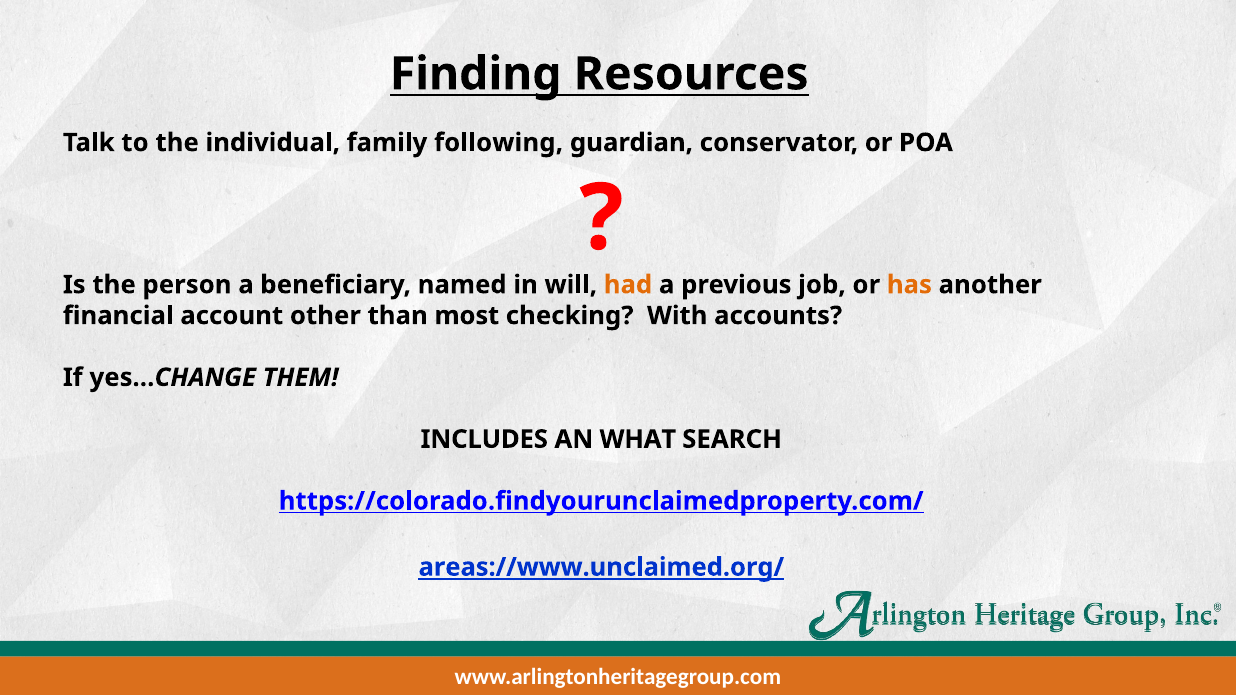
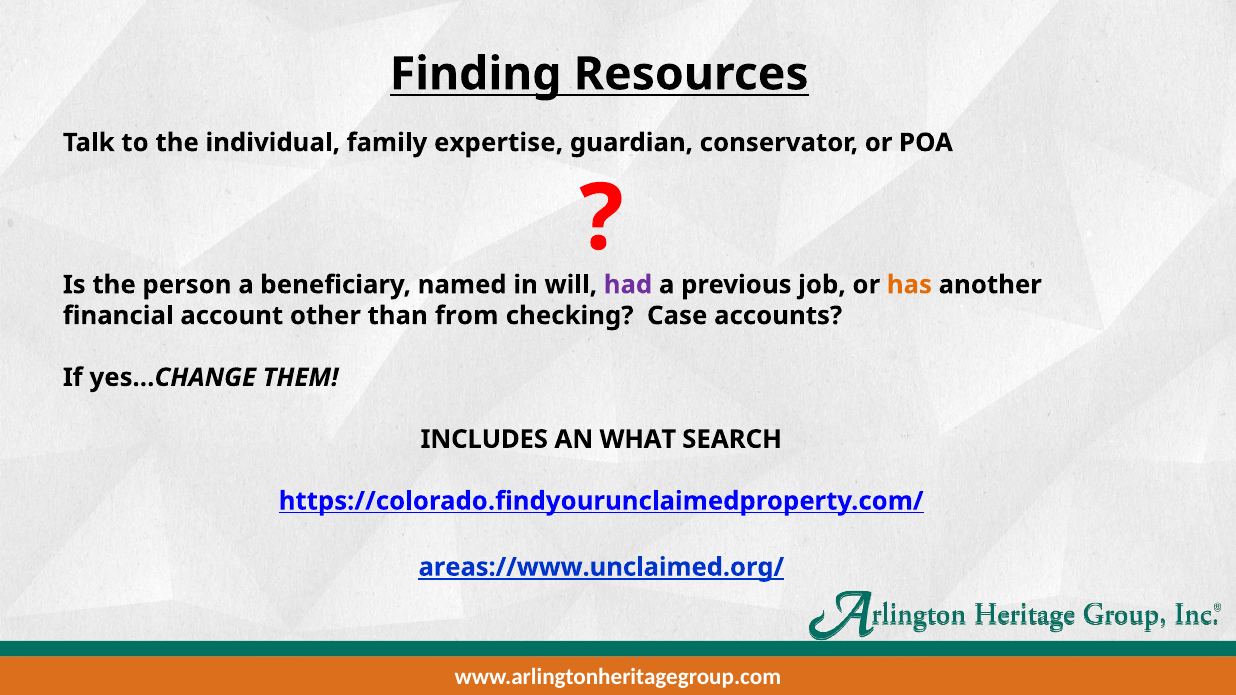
following: following -> expertise (499, 143)
had colour: orange -> purple (628, 285)
most: most -> from (467, 316)
With: With -> Case (677, 316)
